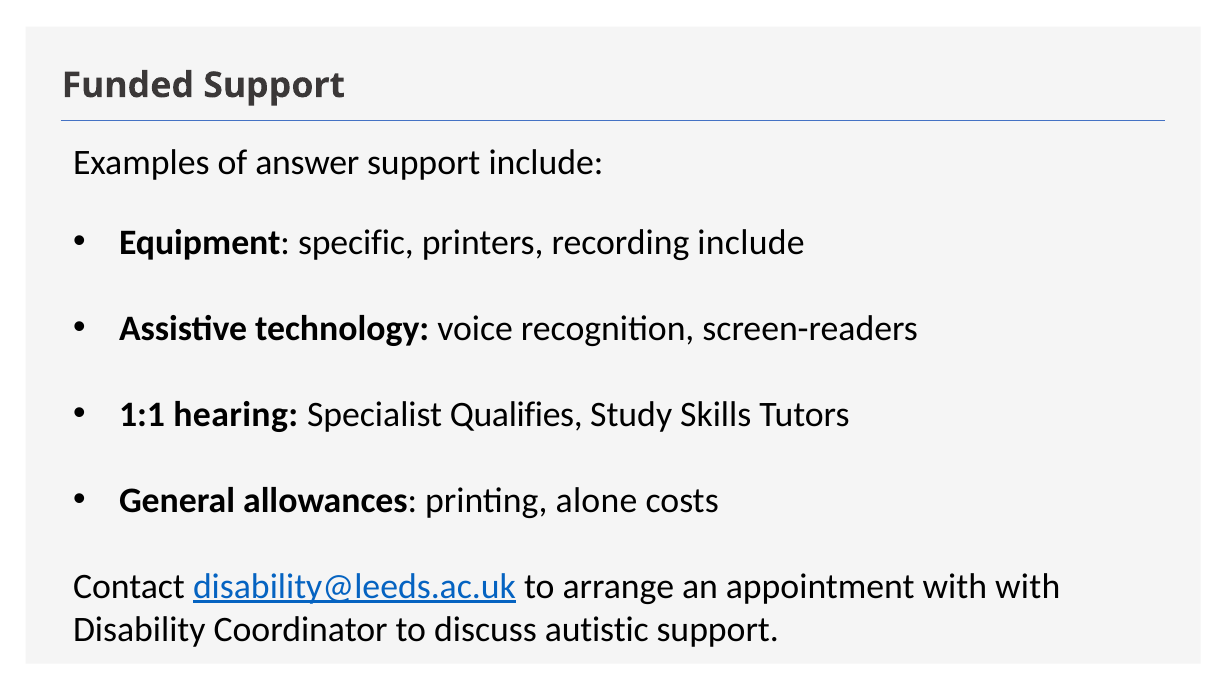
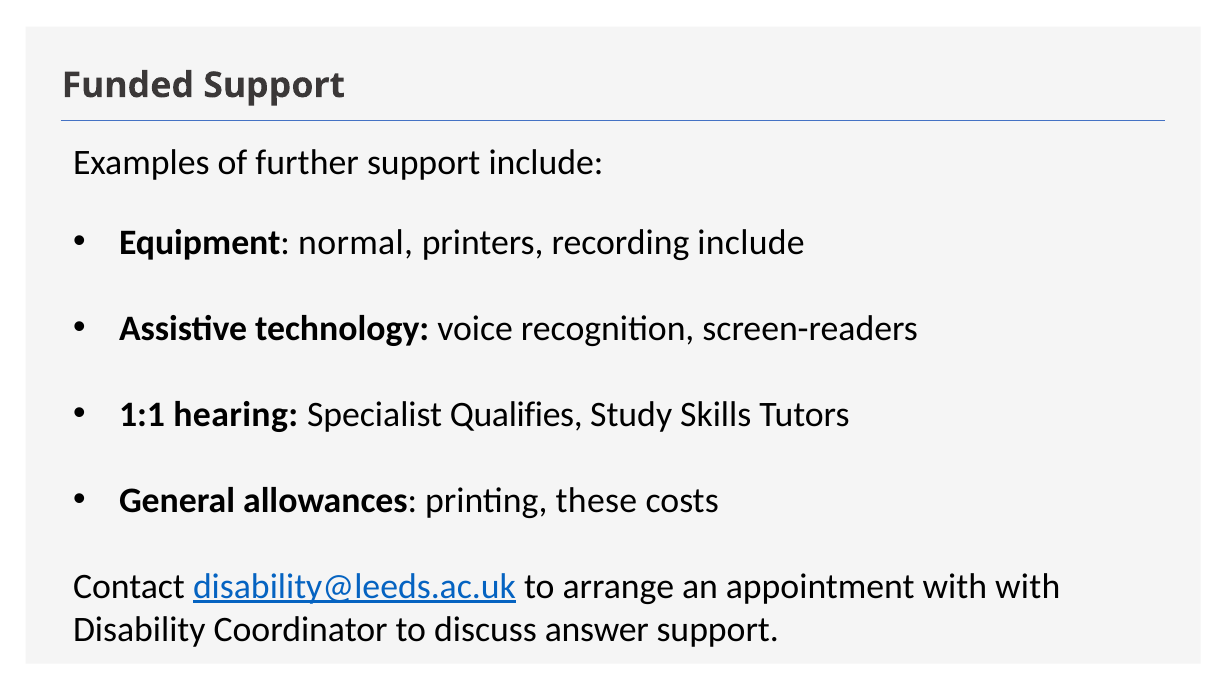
answer: answer -> further (307, 163)
specific: specific -> normal (356, 242)
alone: alone -> these (596, 500)
autistic: autistic -> answer (597, 630)
